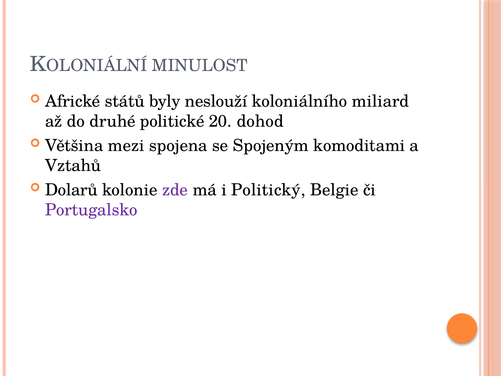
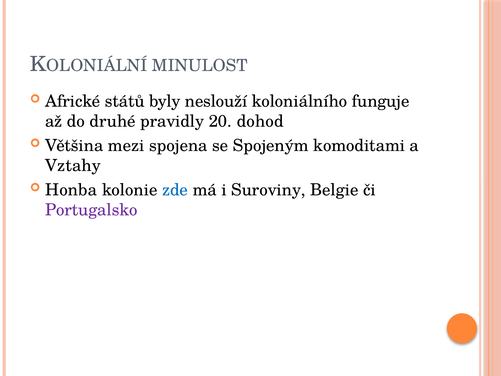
miliard: miliard -> funguje (381, 101)
politické: politické -> pravidly (172, 121)
Vztahů: Vztahů -> Vztahy (73, 166)
Dolarů: Dolarů -> Honba (71, 190)
zde colour: purple -> blue (175, 190)
Politický: Politický -> Suroviny (268, 190)
